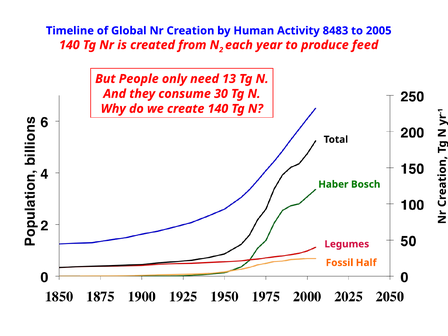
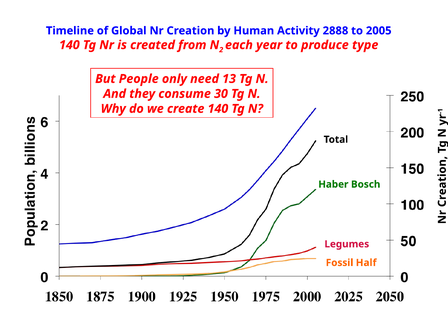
8483: 8483 -> 2888 (335, 31)
feed: feed -> type (365, 45)
